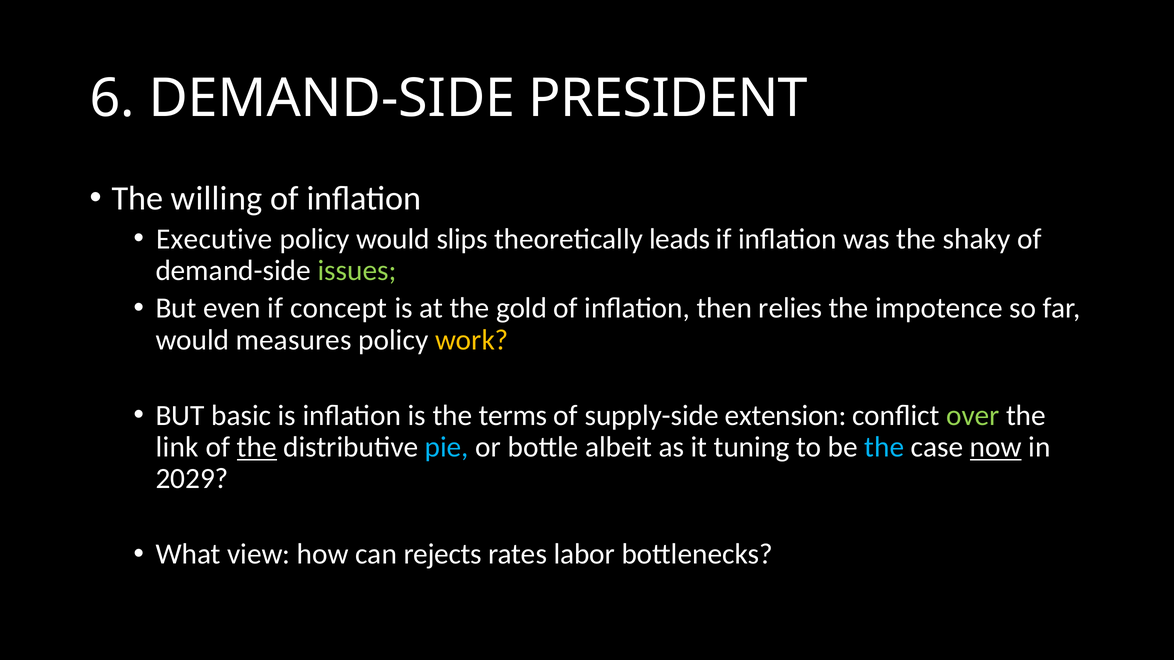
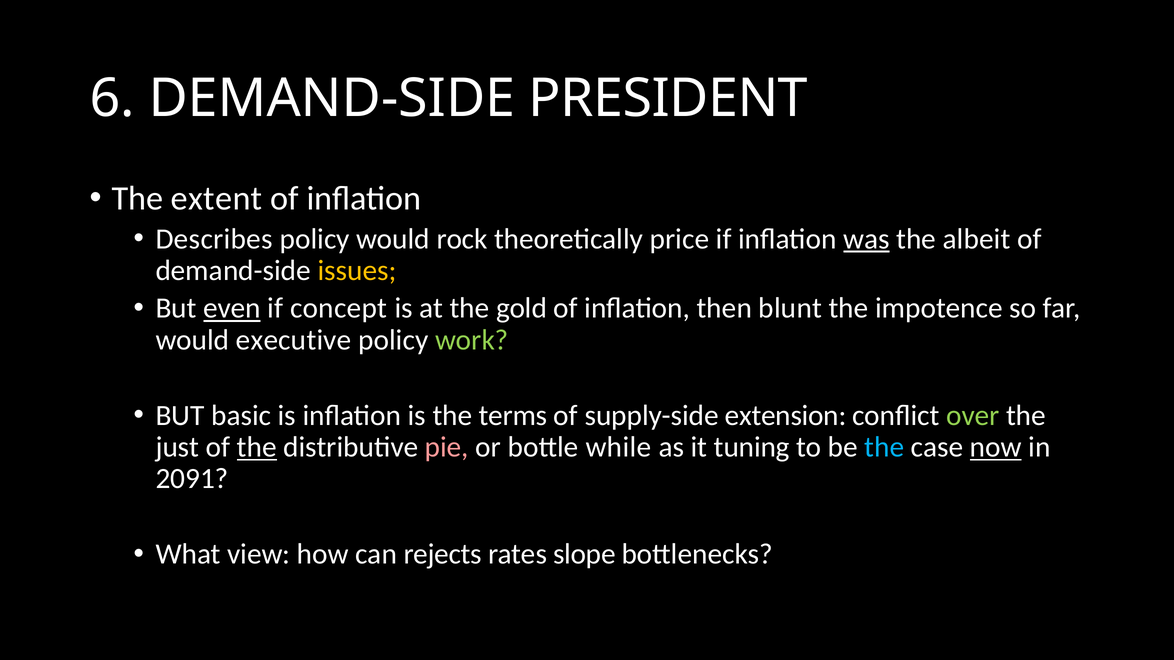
willing: willing -> extent (217, 198)
Executive: Executive -> Describes (214, 239)
slips: slips -> rock (462, 239)
leads: leads -> price (679, 239)
was underline: none -> present (867, 239)
shaky: shaky -> albeit (976, 239)
issues colour: light green -> yellow (357, 271)
even underline: none -> present (232, 308)
relies: relies -> blunt (790, 308)
measures: measures -> executive (294, 340)
work colour: yellow -> light green (472, 340)
link: link -> just (177, 447)
pie colour: light blue -> pink (447, 447)
albeit: albeit -> while (618, 447)
2029: 2029 -> 2091 (192, 479)
labor: labor -> slope (584, 555)
